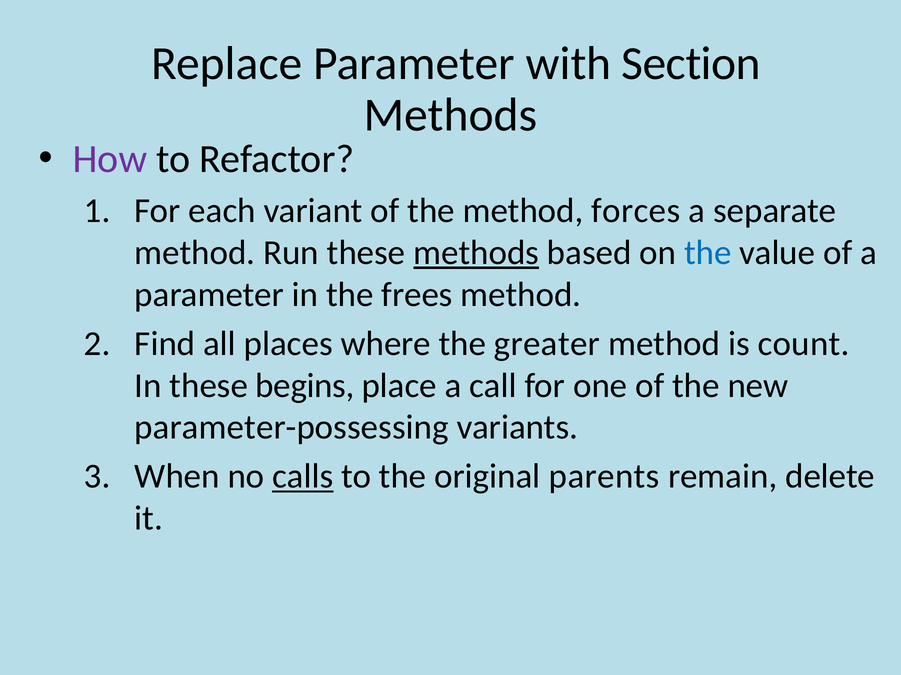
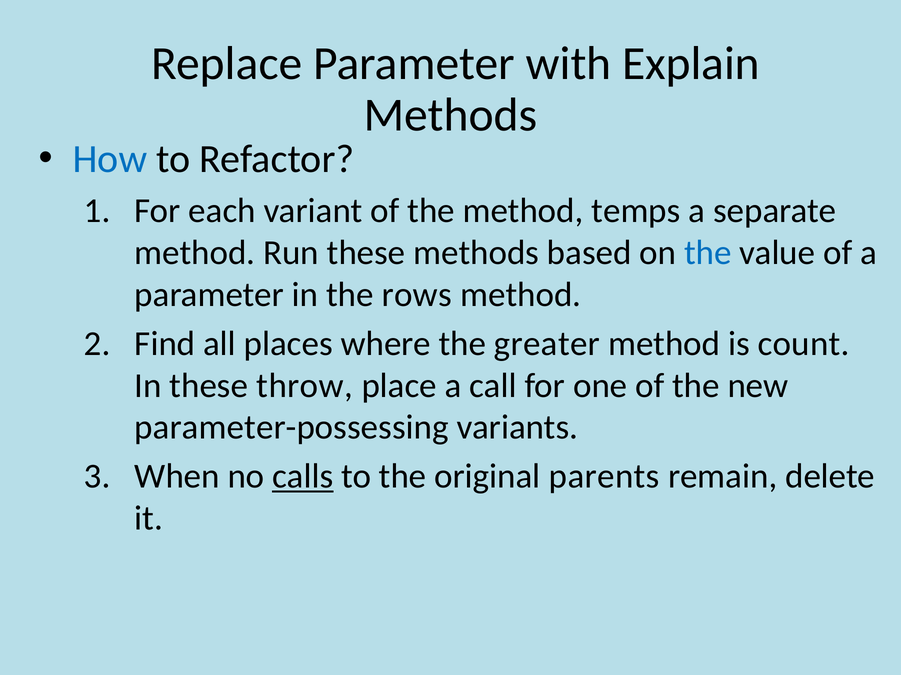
Section: Section -> Explain (691, 64)
How colour: purple -> blue (110, 159)
forces: forces -> temps (636, 211)
methods underline: present -> none (476, 253)
frees: frees -> rows (417, 295)
begins: begins -> throw (305, 386)
